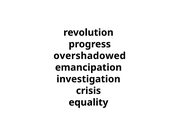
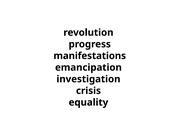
overshadowed: overshadowed -> manifestations (90, 56)
